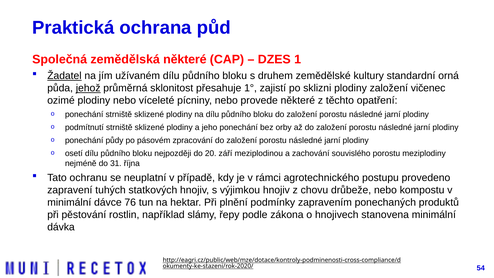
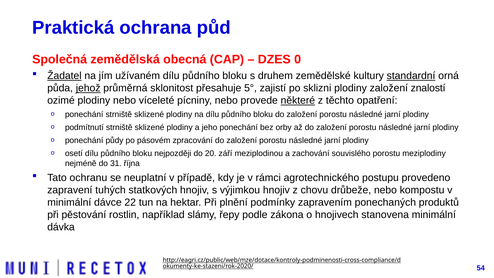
zemědělská některé: některé -> obecná (185, 59)
1: 1 -> 0 (298, 59)
standardní underline: none -> present (411, 76)
1°: 1° -> 5° (251, 88)
vičenec: vičenec -> znalostí (428, 88)
některé underline: none -> present (298, 100)
76: 76 -> 22 (130, 202)
